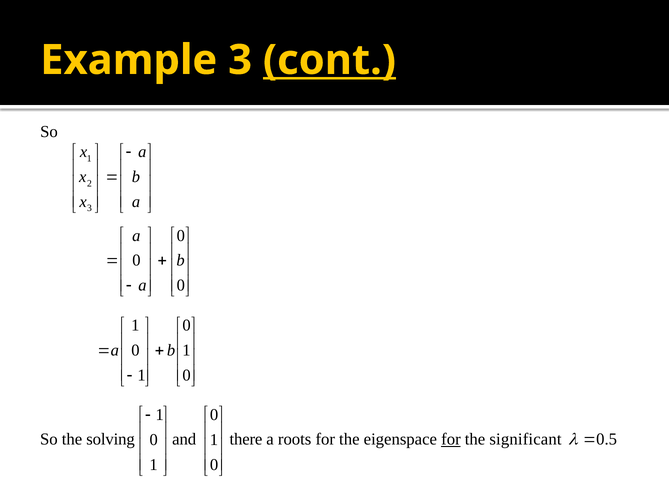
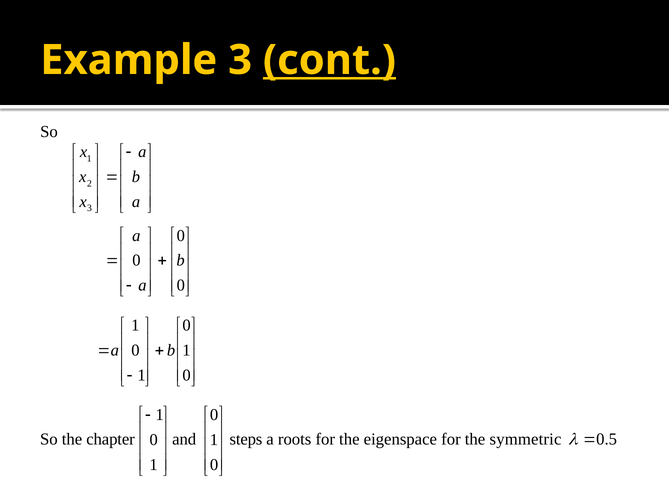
solving: solving -> chapter (111, 439)
there: there -> steps (246, 439)
for underline: present -> none (451, 439)
significant: significant -> symmetric (526, 439)
